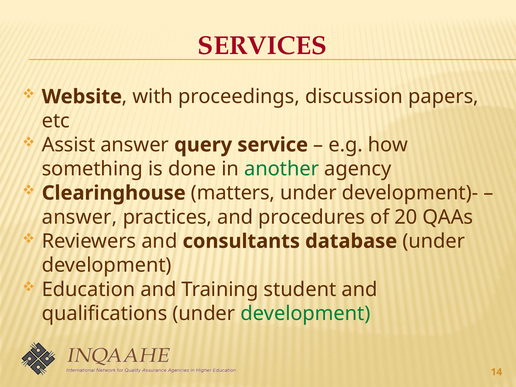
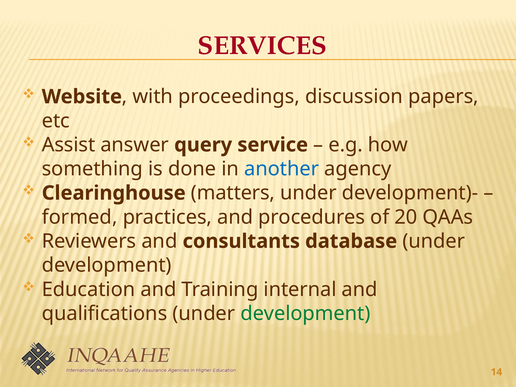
another colour: green -> blue (282, 169)
answer: answer -> formed (80, 217)
student: student -> internal (300, 289)
